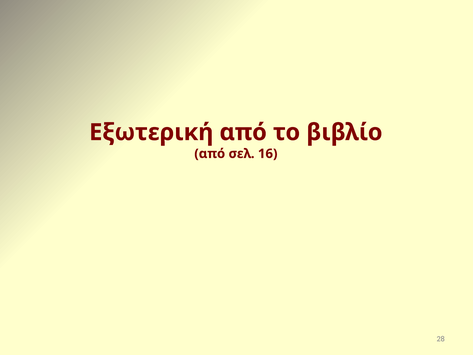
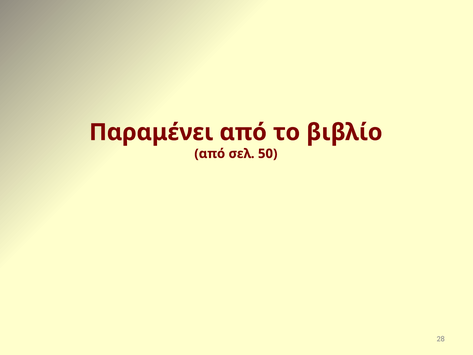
Εξωτερική: Εξωτερική -> Παραμένει (151, 132)
16: 16 -> 50 (268, 154)
